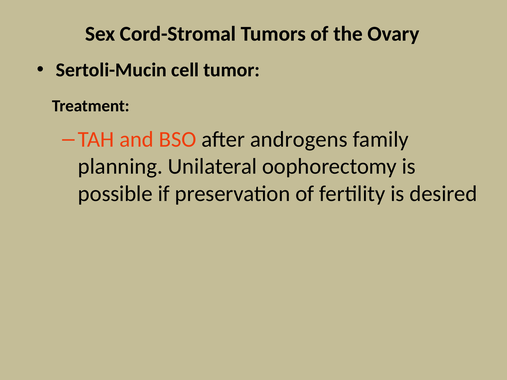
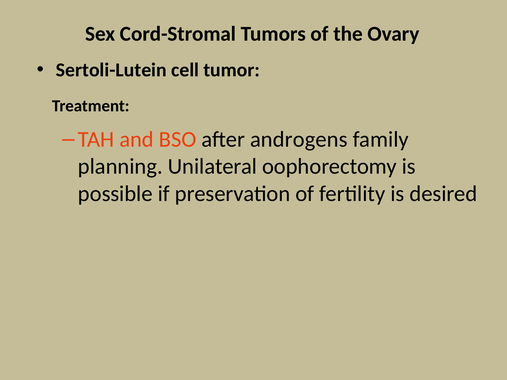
Sertoli-Mucin: Sertoli-Mucin -> Sertoli-Lutein (111, 70)
